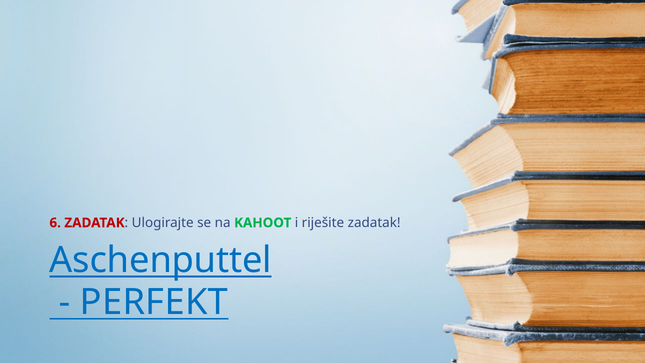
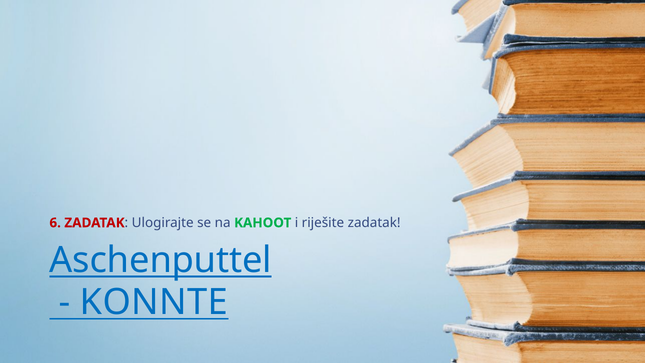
PERFEKT: PERFEKT -> KONNTE (154, 302)
